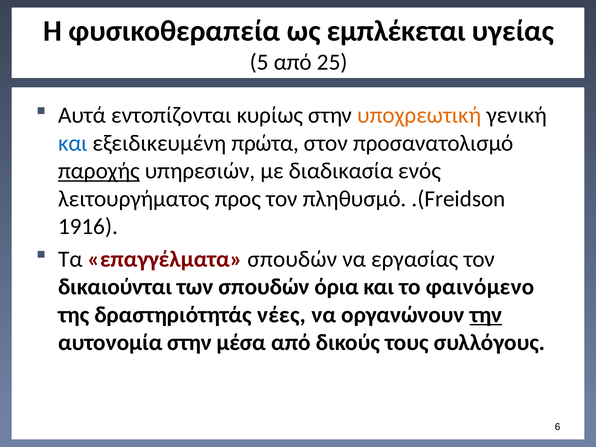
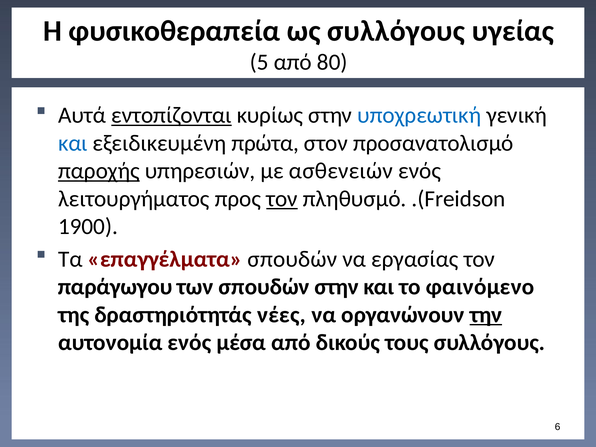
ως εμπλέκεται: εμπλέκεται -> συλλόγους (396, 31)
25: 25 -> 80 (332, 62)
εντοπίζονται underline: none -> present (171, 115)
υποχρεωτική colour: orange -> blue (419, 115)
διαδικασία: διαδικασία -> ασθενειών (341, 171)
τον underline: none -> present (282, 199)
1916: 1916 -> 1900 (88, 227)
δικαιούνται: δικαιούνται -> παράγωγου (115, 287)
σπουδών όρια: όρια -> στην (337, 287)
αυτονομία στην: στην -> ενός (189, 343)
